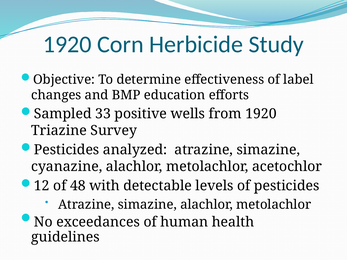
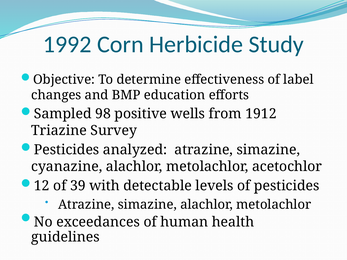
1920: 1920 -> 1992 (67, 44)
33: 33 -> 98 (103, 114)
from 1920: 1920 -> 1912 (261, 114)
48: 48 -> 39 (78, 186)
